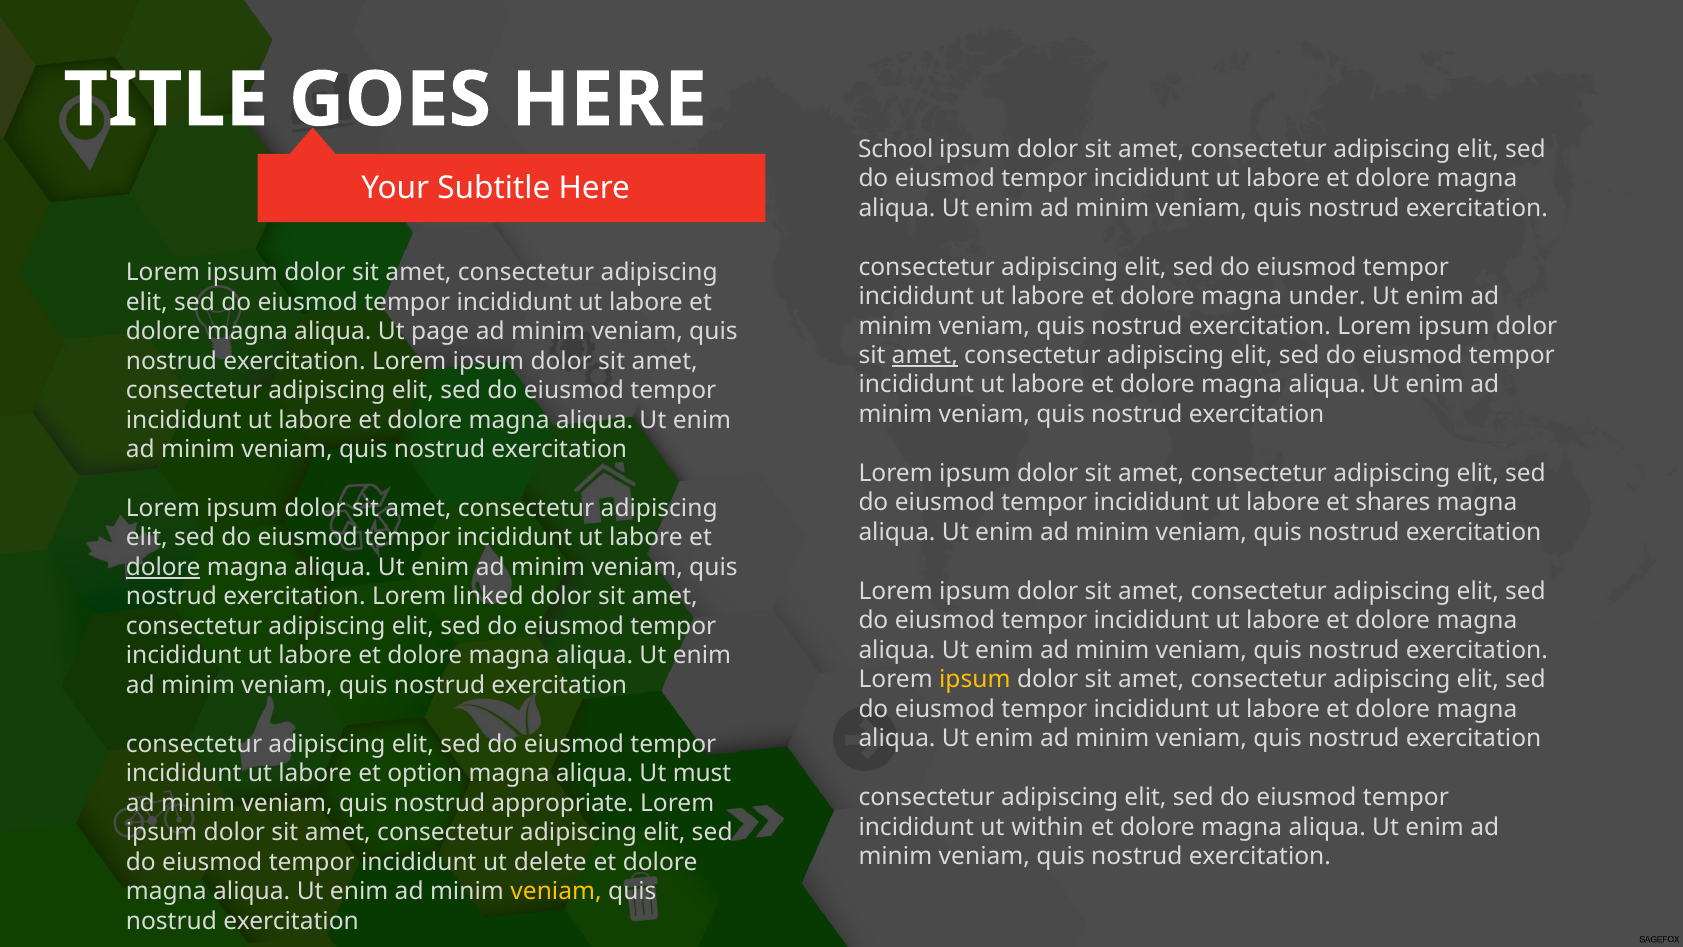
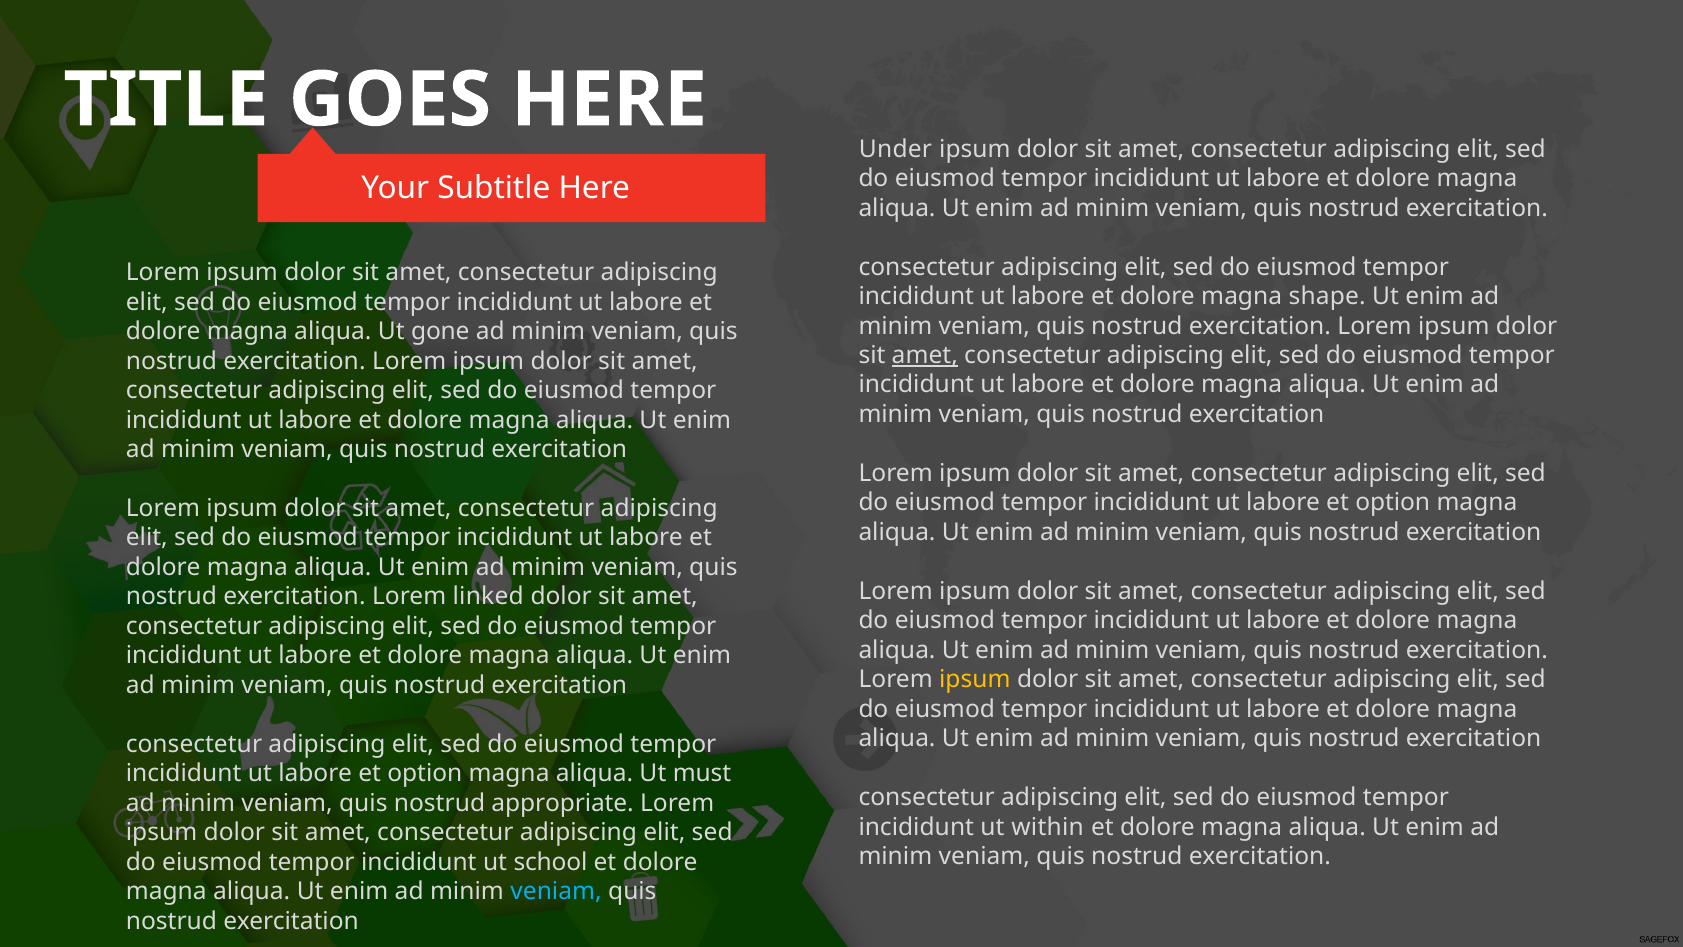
School: School -> Under (896, 149)
under: under -> shape (1327, 296)
page: page -> gone (440, 331)
shares: shares -> option (1393, 503)
dolore underline: present -> none (163, 567)
delete: delete -> school (550, 862)
veniam colour: yellow -> light blue (556, 891)
